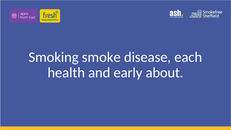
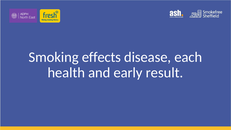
smoke: smoke -> effects (101, 57)
about: about -> result (164, 73)
